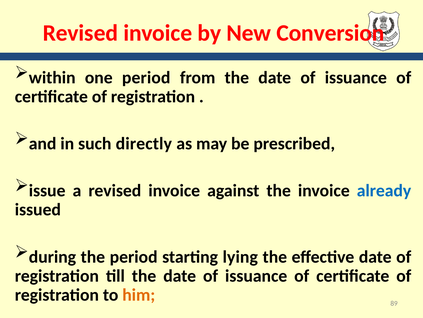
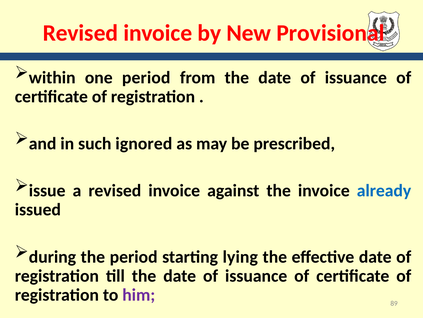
Conversion: Conversion -> Provisional (330, 33)
directly: directly -> ignored (144, 143)
him colour: orange -> purple (139, 294)
